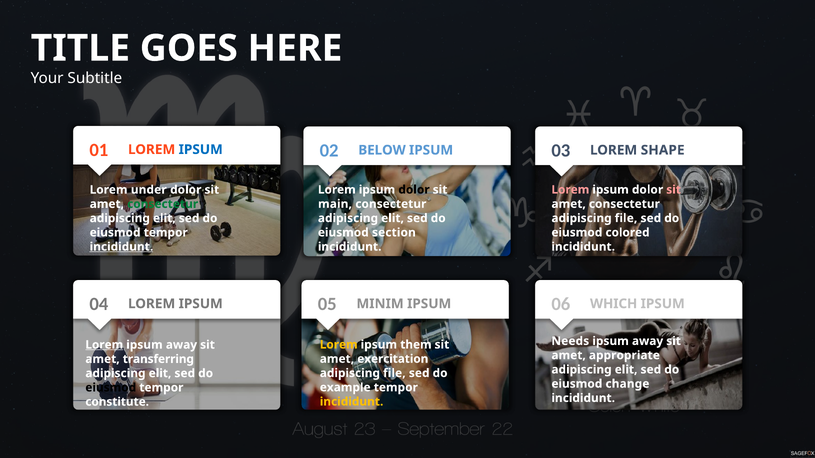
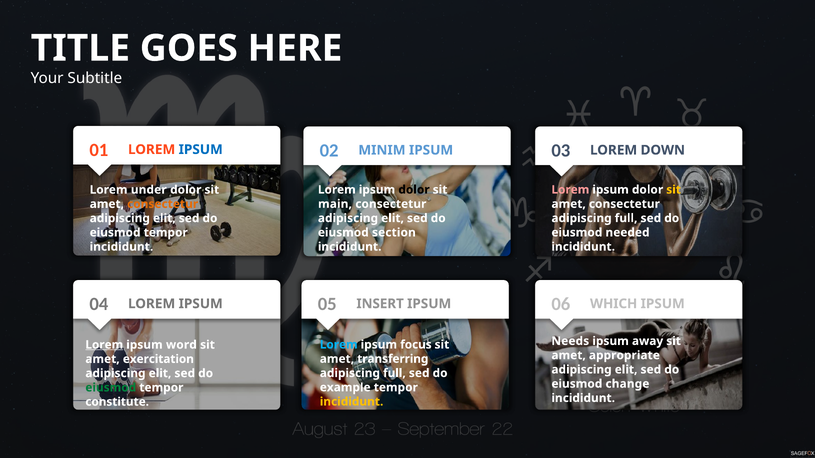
BELOW: BELOW -> MINIM (382, 150)
SHAPE: SHAPE -> DOWN (663, 150)
sit colour: pink -> yellow (674, 190)
consectetur colour: green -> orange (163, 204)
file: file -> full (626, 218)
colored: colored -> needed (627, 233)
incididunt underline: present -> none (121, 247)
MINIM: MINIM -> INSERT (380, 304)
Lorem colour: yellow -> light blue (339, 345)
them: them -> focus (416, 345)
away: away -> word (181, 345)
exercitation: exercitation -> transferring (393, 359)
transferring: transferring -> exercitation (158, 359)
file: file -> full (394, 373)
eiusmod colour: black -> green (111, 388)
